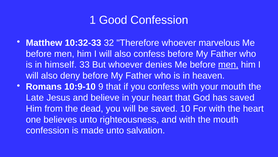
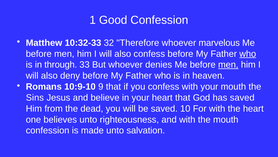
who underline: none -> present (248, 54)
himself: himself -> through (61, 65)
Late: Late -> Sins (35, 97)
